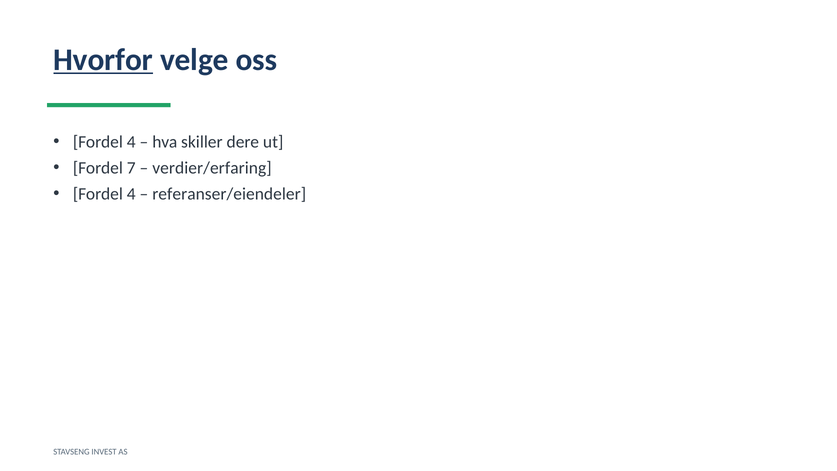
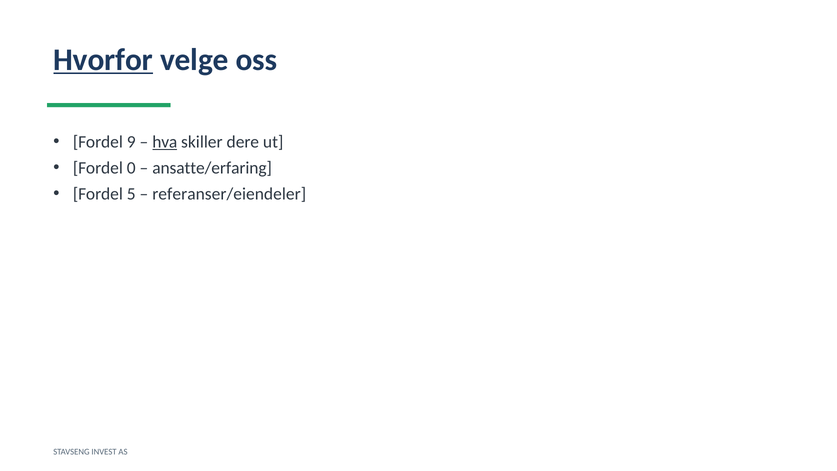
4: 4 -> 9 (131, 142)
hva underline: none -> present (165, 142)
7: 7 -> 0 (131, 168)
verdier/erfaring: verdier/erfaring -> ansatte/erfaring (212, 168)
4: 4 -> 5 (131, 194)
